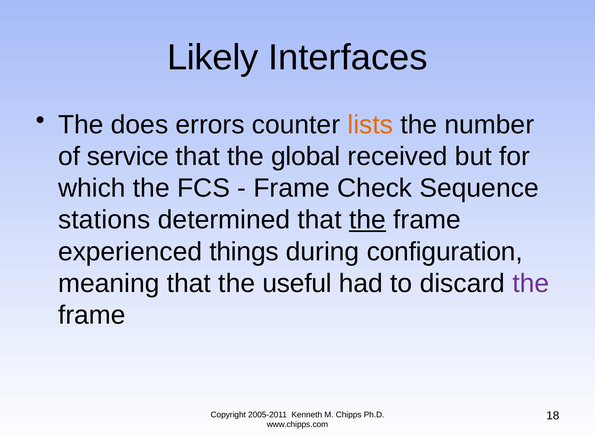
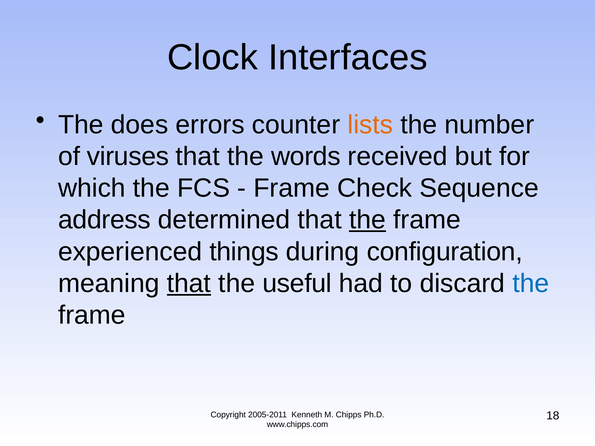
Likely: Likely -> Clock (213, 58)
service: service -> viruses (128, 157)
global: global -> words (306, 157)
stations: stations -> address (104, 220)
that underline: none -> present (189, 284)
the colour: purple -> blue (531, 284)
